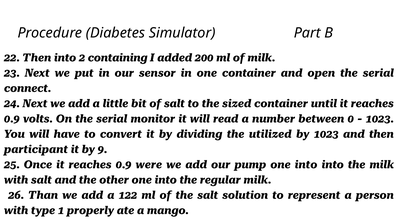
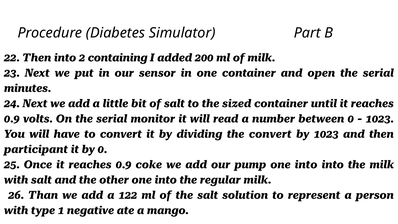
connect: connect -> minutes (28, 88)
the utilized: utilized -> convert (270, 134)
by 9: 9 -> 0 (102, 149)
were: were -> coke (149, 165)
properly: properly -> negative (90, 210)
